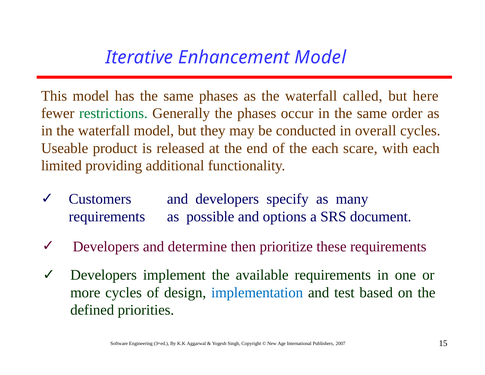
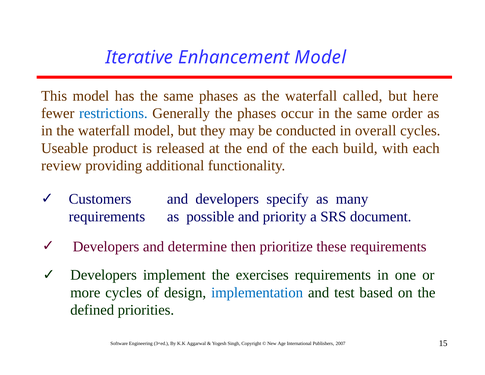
restrictions colour: green -> blue (113, 113)
scare: scare -> build (360, 148)
limited: limited -> review (61, 166)
options: options -> priority (285, 217)
available: available -> exercises (262, 275)
